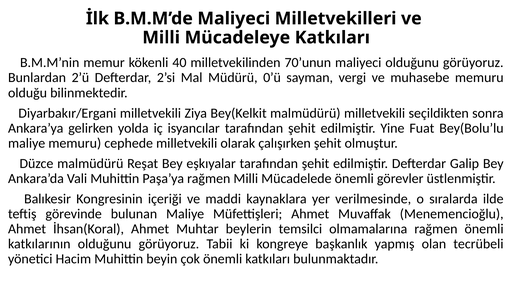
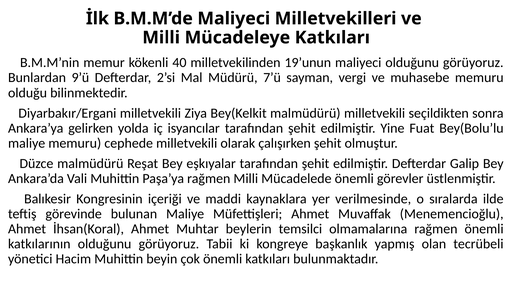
70’unun: 70’unun -> 19’unun (308, 63)
2’ü: 2’ü -> 9’ü (80, 78)
0’ü: 0’ü -> 7’ü (272, 78)
